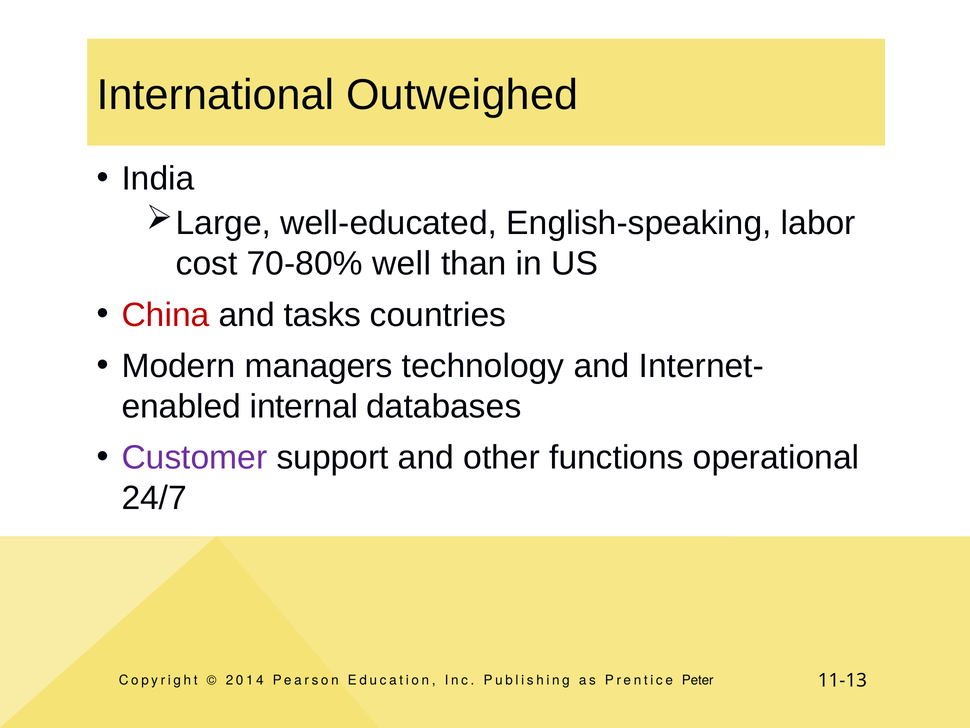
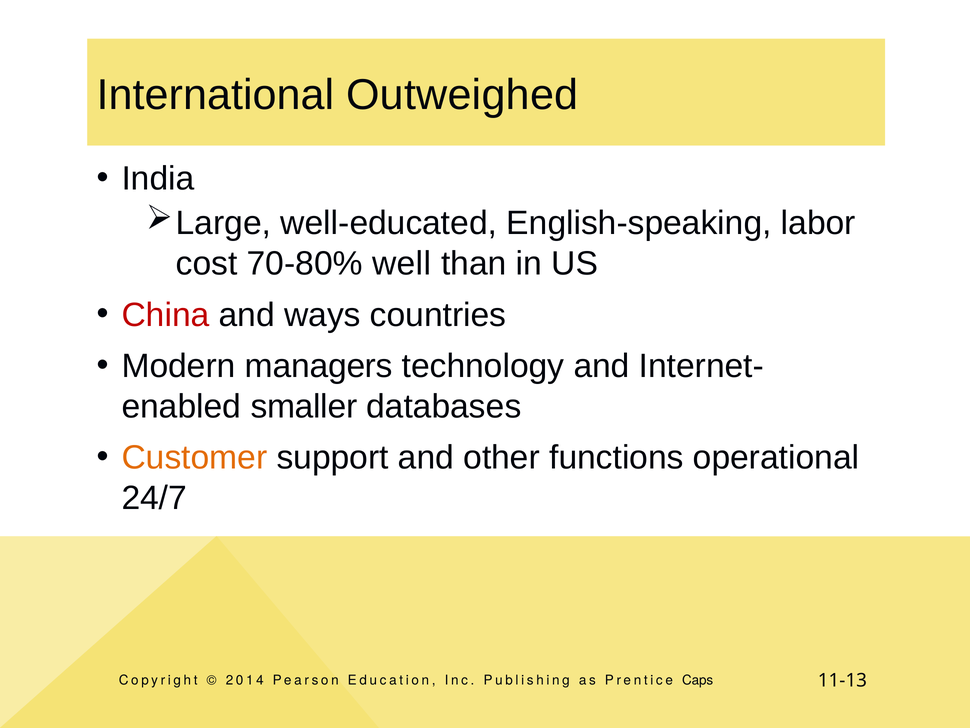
tasks: tasks -> ways (322, 315)
internal: internal -> smaller (304, 406)
Customer colour: purple -> orange (195, 457)
Peter: Peter -> Caps (698, 680)
